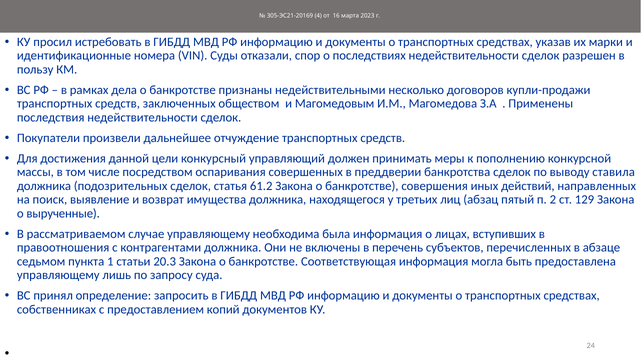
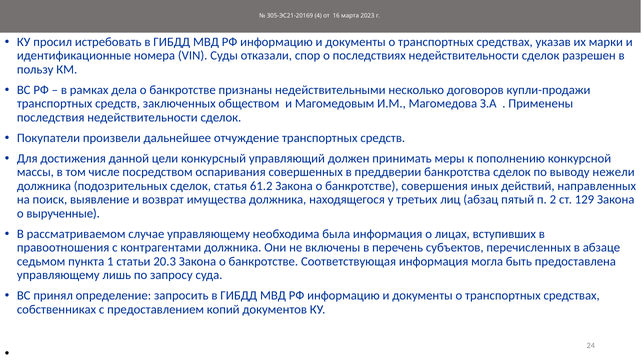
ставила: ставила -> нежели (614, 172)
